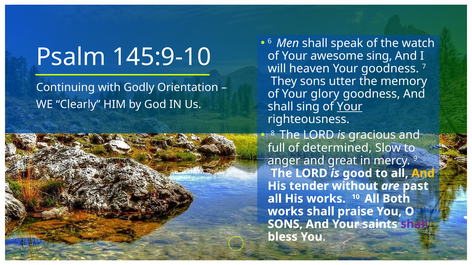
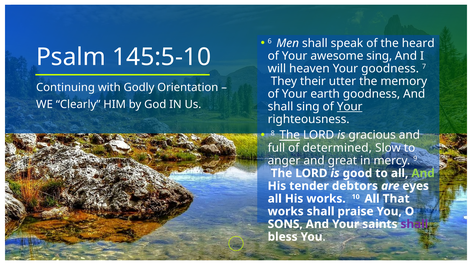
watch: watch -> heard (418, 43)
145:9-10: 145:9-10 -> 145:5-10 (162, 57)
They sons: sons -> their (313, 81)
glory: glory -> earth (325, 94)
The underline: none -> present (290, 135)
And colour: yellow -> light green (423, 174)
without: without -> debtors (355, 186)
past: past -> eyes (416, 186)
Both: Both -> That (396, 199)
